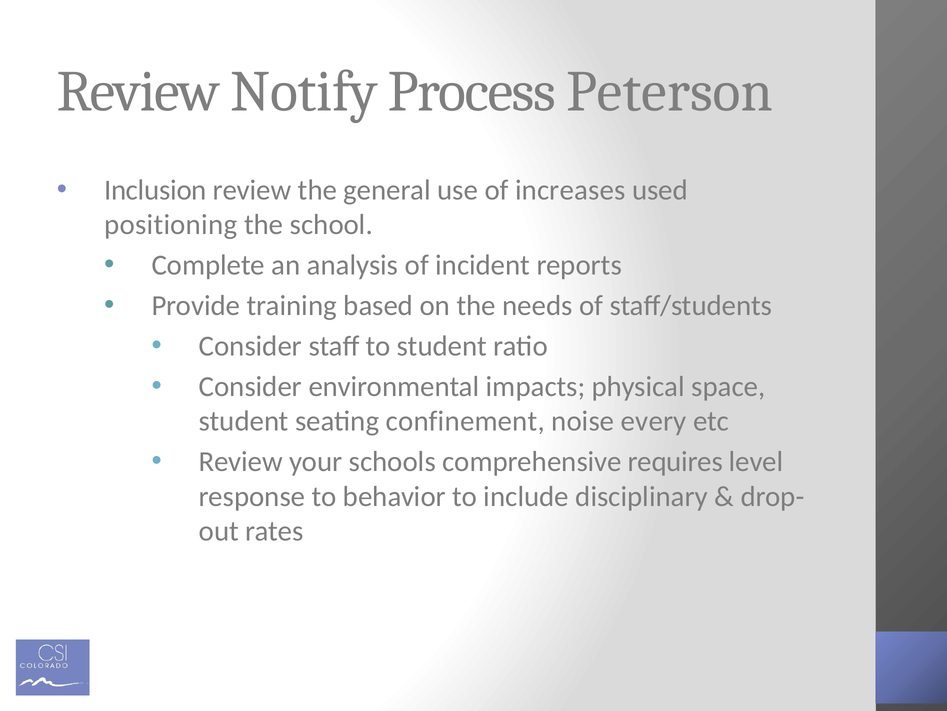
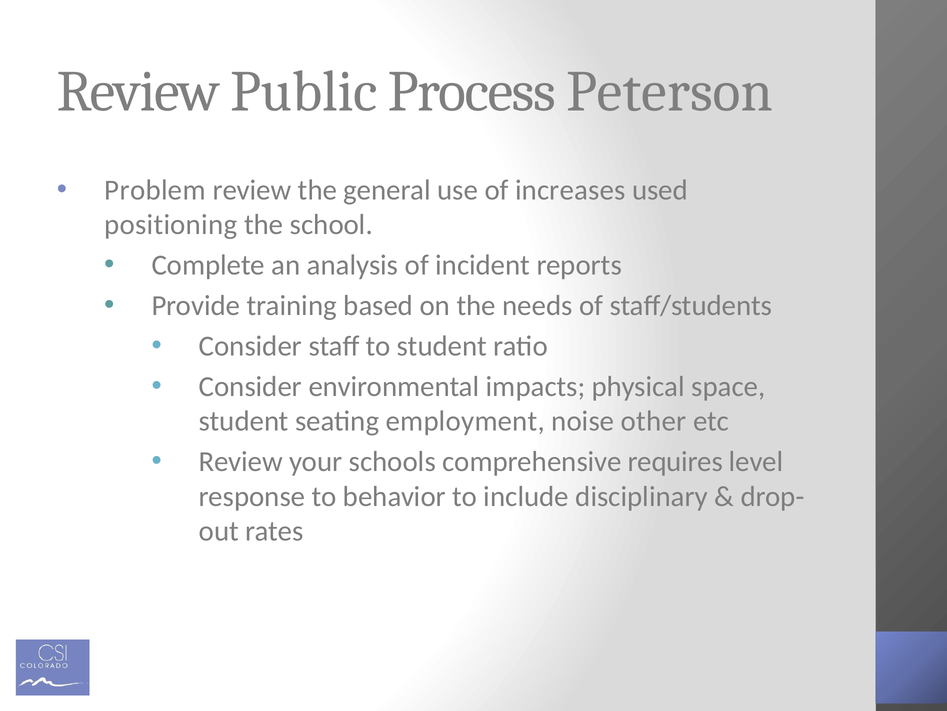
Notify: Notify -> Public (304, 92)
Inclusion: Inclusion -> Problem (155, 190)
confinement: confinement -> employment (465, 421)
every: every -> other (654, 421)
